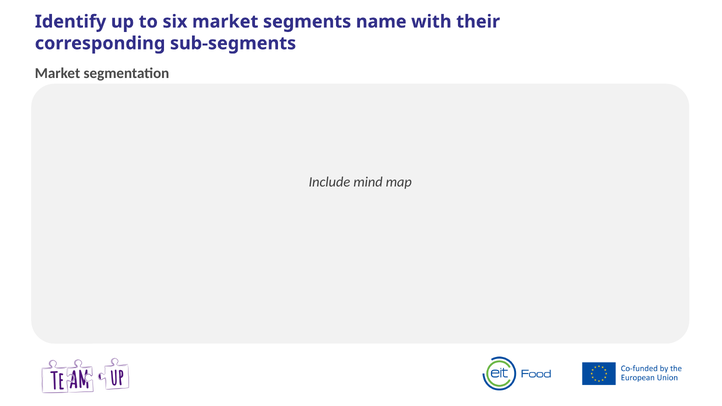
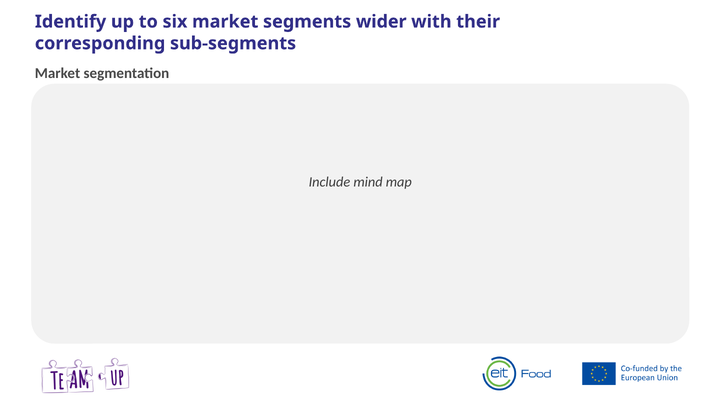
name: name -> wider (381, 22)
